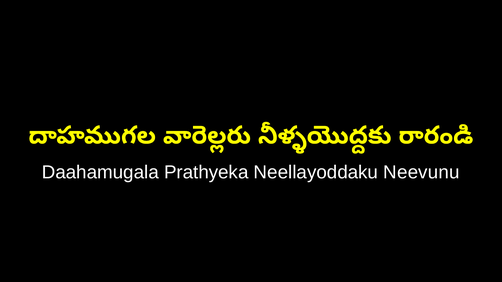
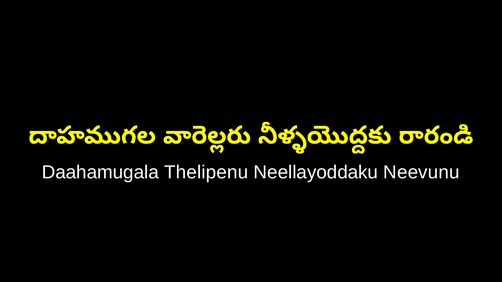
Prathyeka: Prathyeka -> Thelipenu (206, 173)
